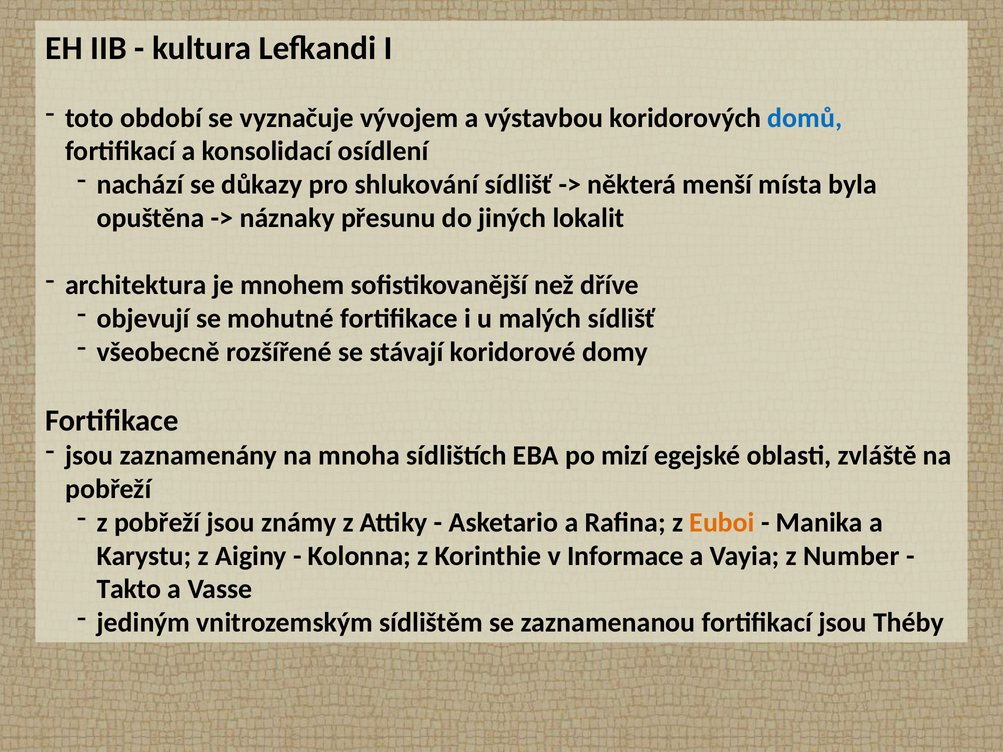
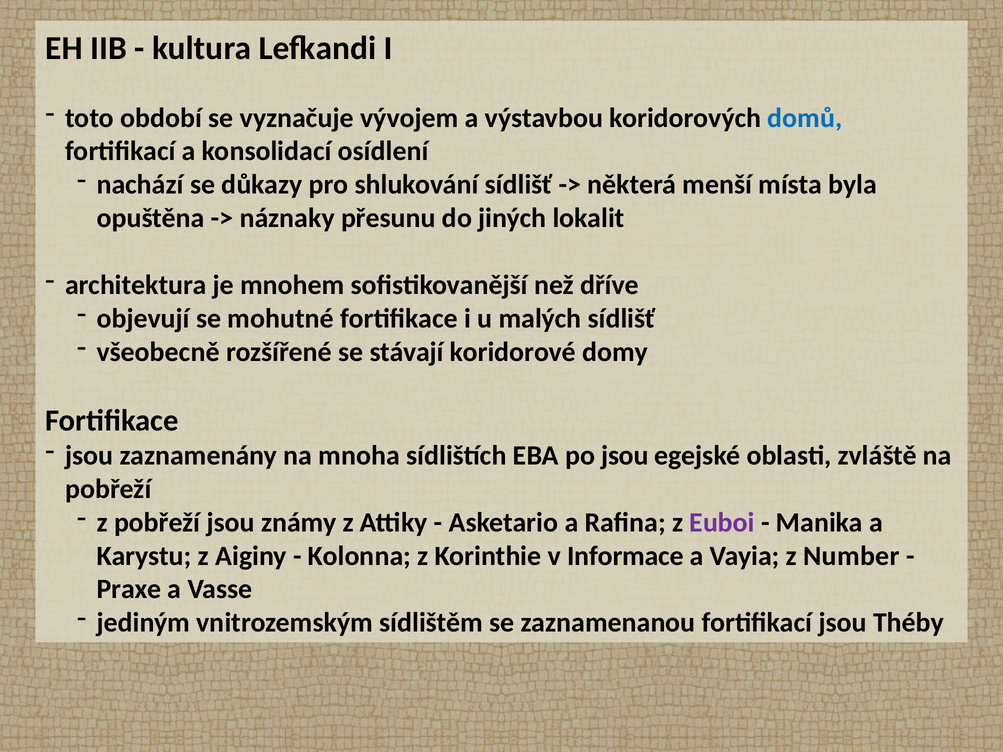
po mizí: mizí -> jsou (625, 456)
Euboi colour: orange -> purple (722, 523)
Takto: Takto -> Praxe (129, 589)
